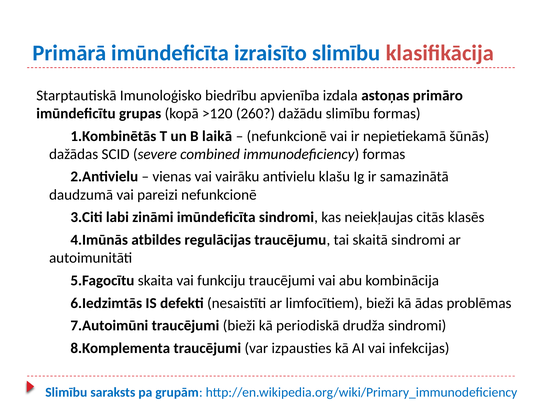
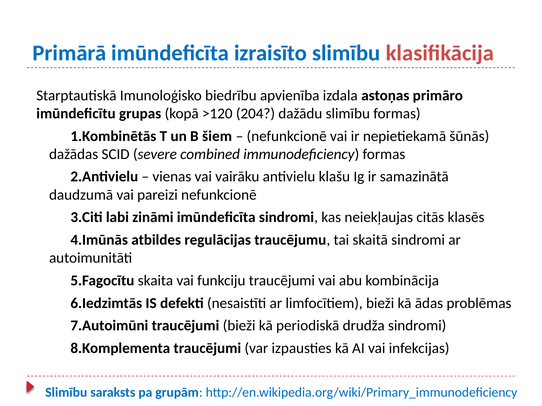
260: 260 -> 204 (255, 114)
laikā: laikā -> šiem (217, 136)
